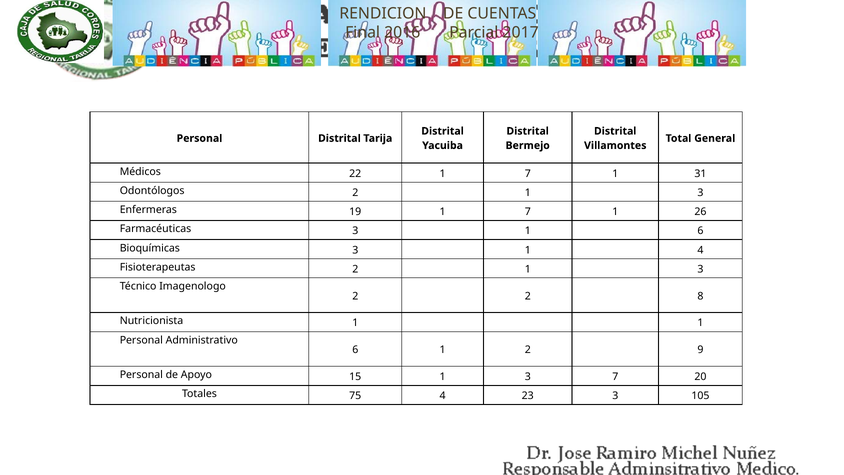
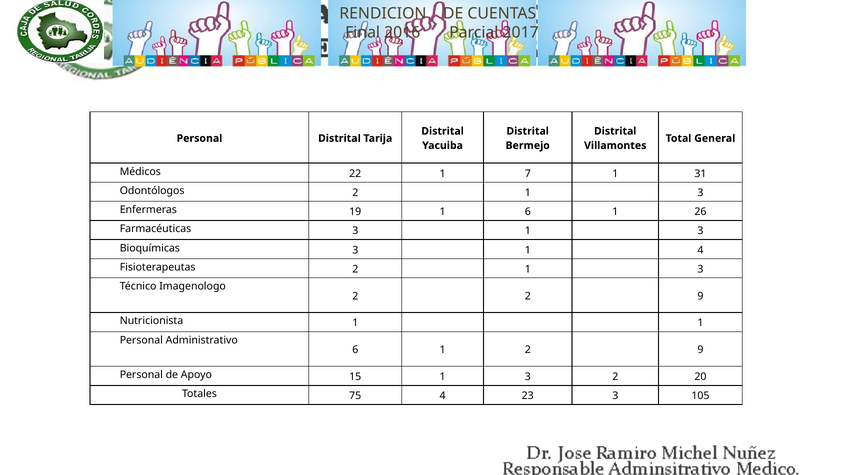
19 1 7: 7 -> 6 (528, 212)
3 1 6: 6 -> 3 (700, 231)
2 2 8: 8 -> 9 (700, 296)
3 7: 7 -> 2 (615, 377)
